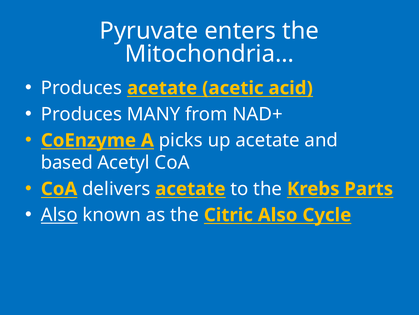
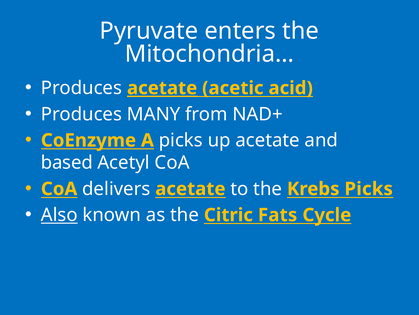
acetate underline: none -> present (162, 88)
Krebs Parts: Parts -> Picks (369, 188)
Citric Also: Also -> Fats (278, 215)
